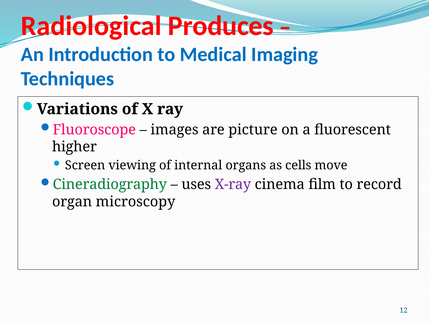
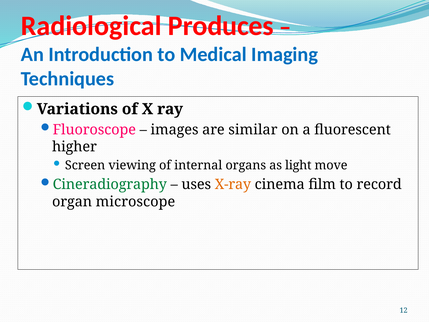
picture: picture -> similar (253, 130)
cells: cells -> light (298, 165)
X-ray colour: purple -> orange (233, 184)
microscopy: microscopy -> microscope (135, 202)
